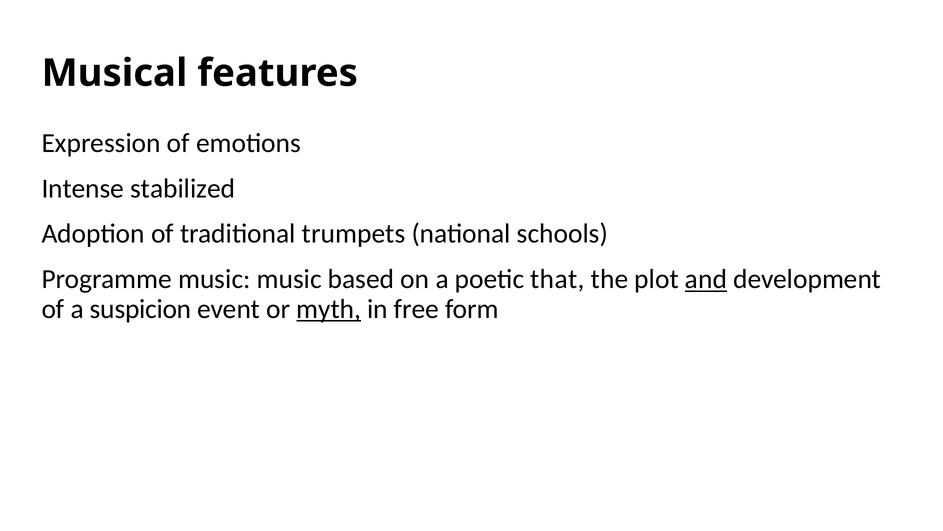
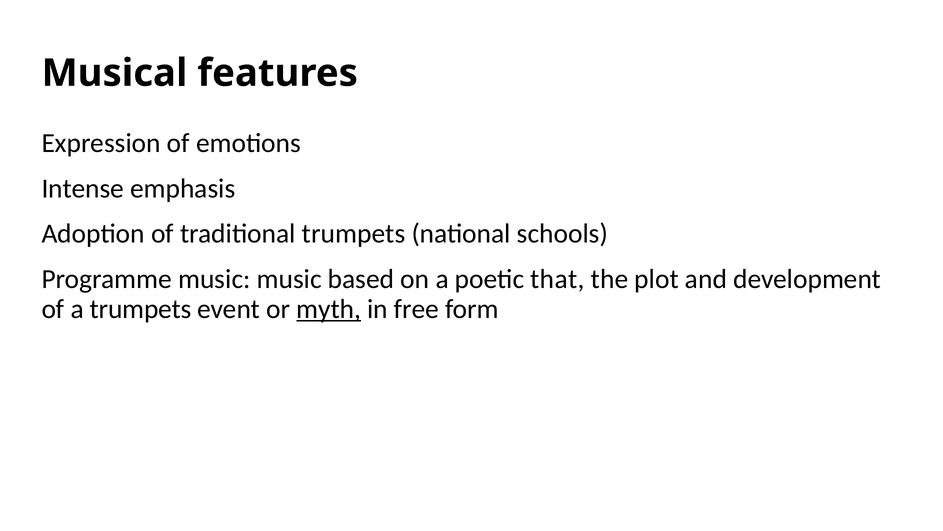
stabilized: stabilized -> emphasis (183, 188)
and underline: present -> none (706, 279)
a suspicion: suspicion -> trumpets (141, 309)
